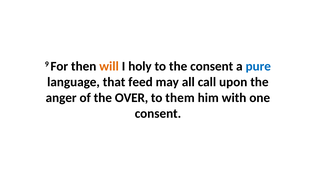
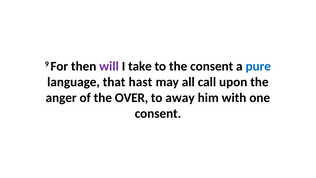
will colour: orange -> purple (109, 66)
holy: holy -> take (140, 66)
feed: feed -> hast (140, 82)
them: them -> away (180, 98)
